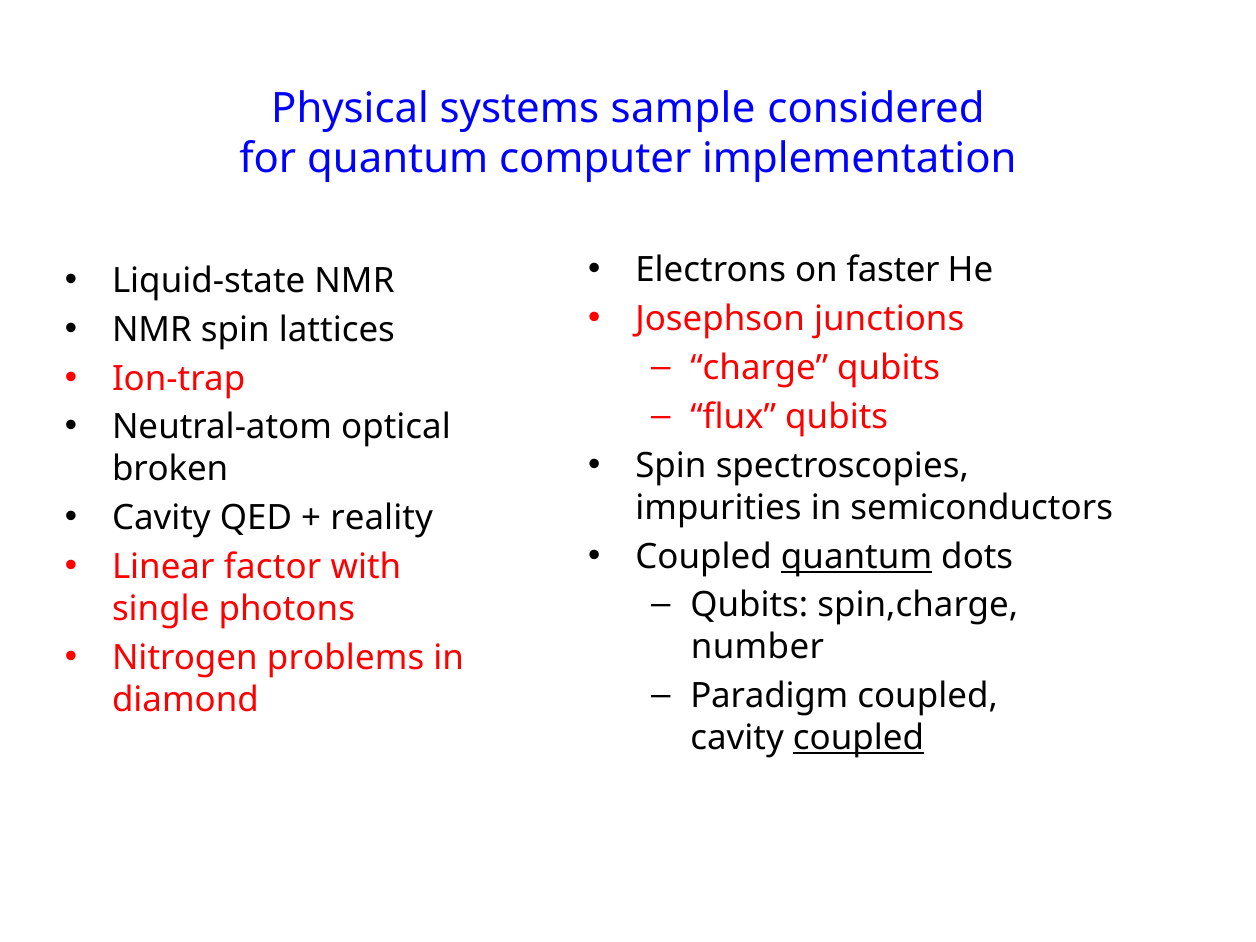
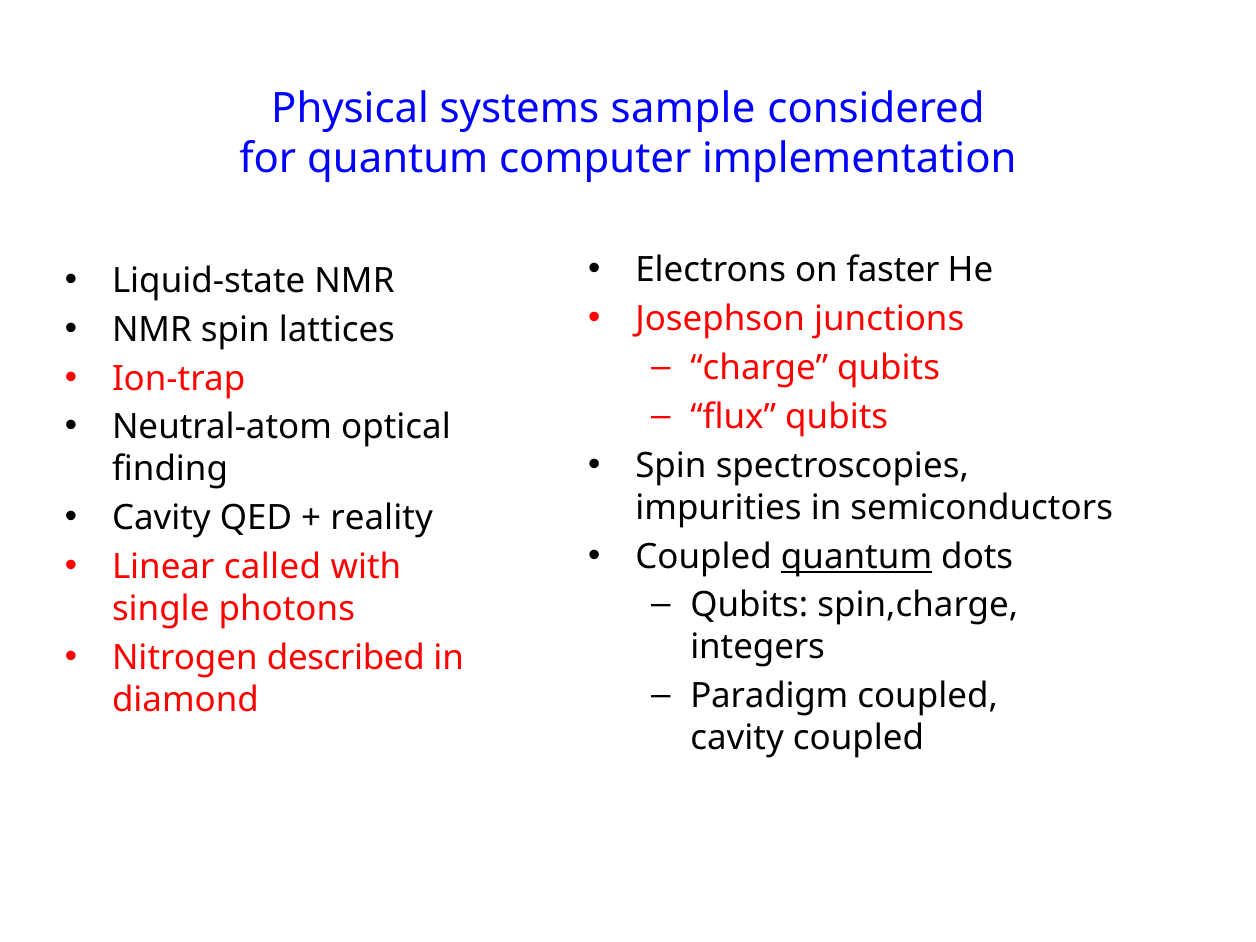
broken: broken -> finding (170, 469)
factor: factor -> called (272, 567)
number: number -> integers (758, 647)
problems: problems -> described (346, 658)
coupled underline: present -> none (859, 738)
